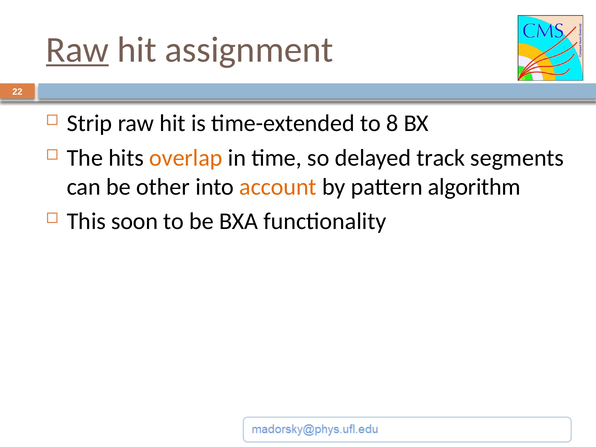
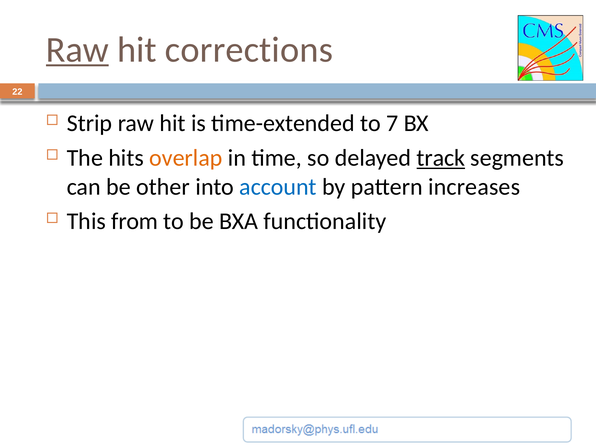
assignment: assignment -> corrections (249, 50)
8: 8 -> 7 (392, 123)
track underline: none -> present (441, 158)
account colour: orange -> blue (278, 187)
algorithm: algorithm -> increases (474, 187)
soon: soon -> from (135, 221)
